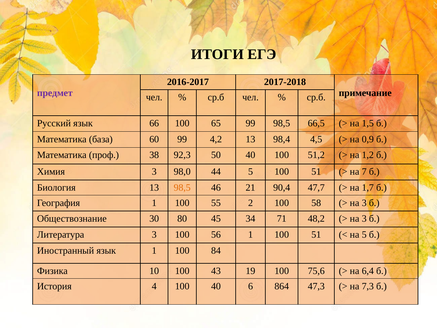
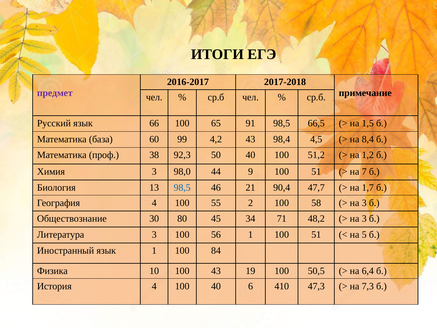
65 99: 99 -> 91 (251, 123)
4,2 13: 13 -> 43 (251, 139)
0,9: 0,9 -> 8,4 (368, 139)
44 5: 5 -> 9 (251, 172)
98,5 colour: orange -> blue (182, 188)
География 1: 1 -> 4 (154, 203)
75,6: 75,6 -> 50,5 (316, 271)
864: 864 -> 410 (282, 286)
